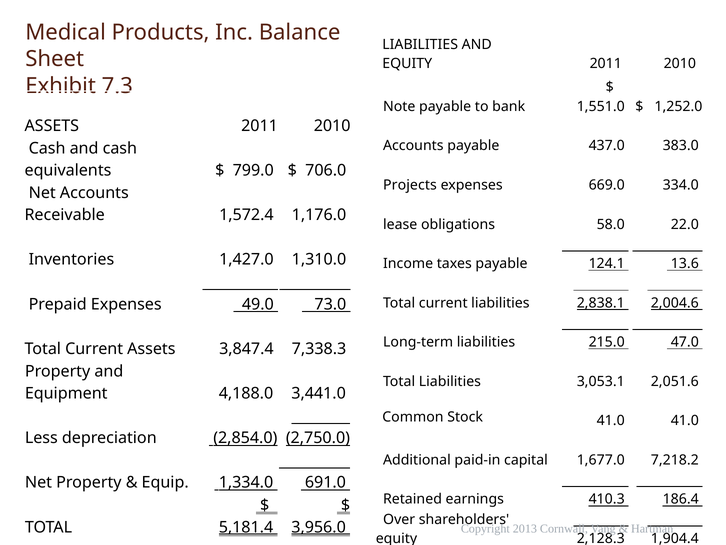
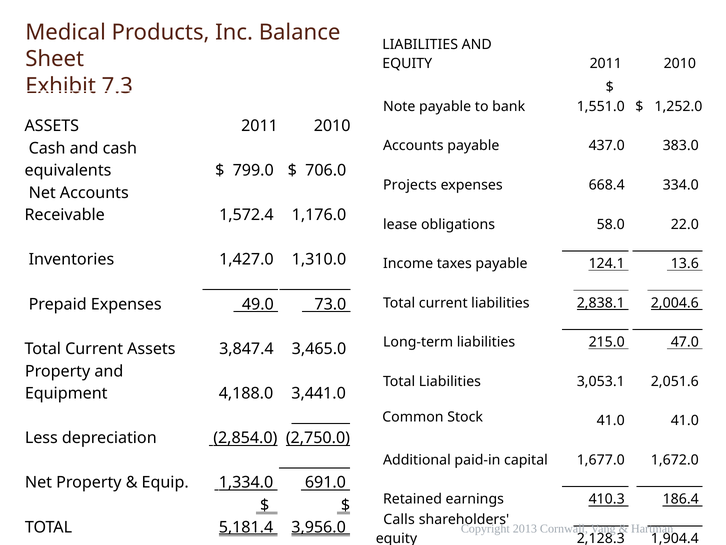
669.0: 669.0 -> 668.4 (607, 185)
7,338.3: 7,338.3 -> 3,465.0 (319, 348)
7,218.2: 7,218.2 -> 1,672.0 (675, 460)
Over: Over -> Calls (399, 519)
